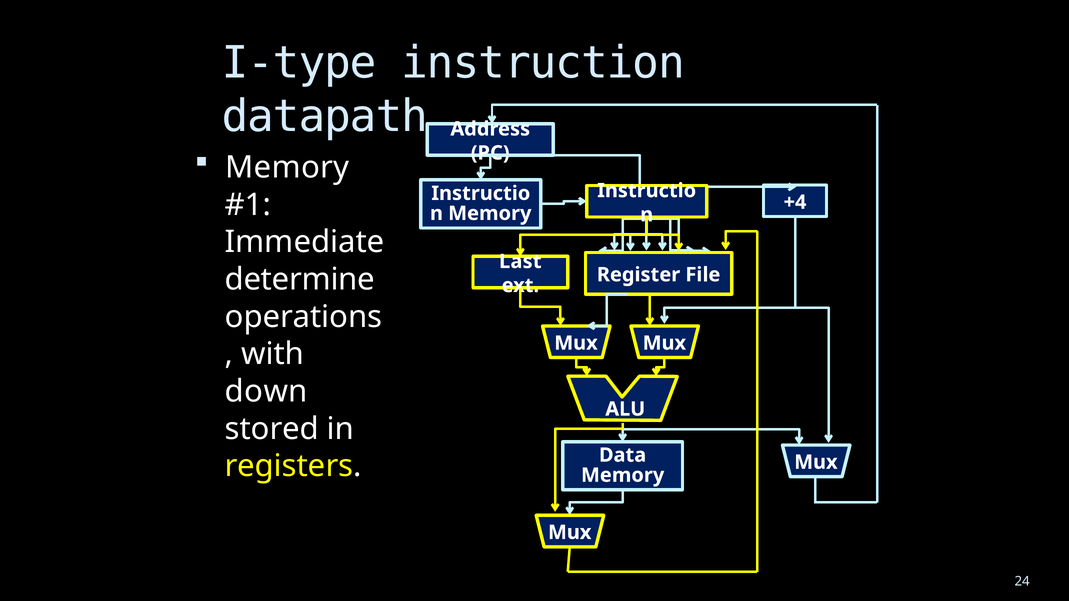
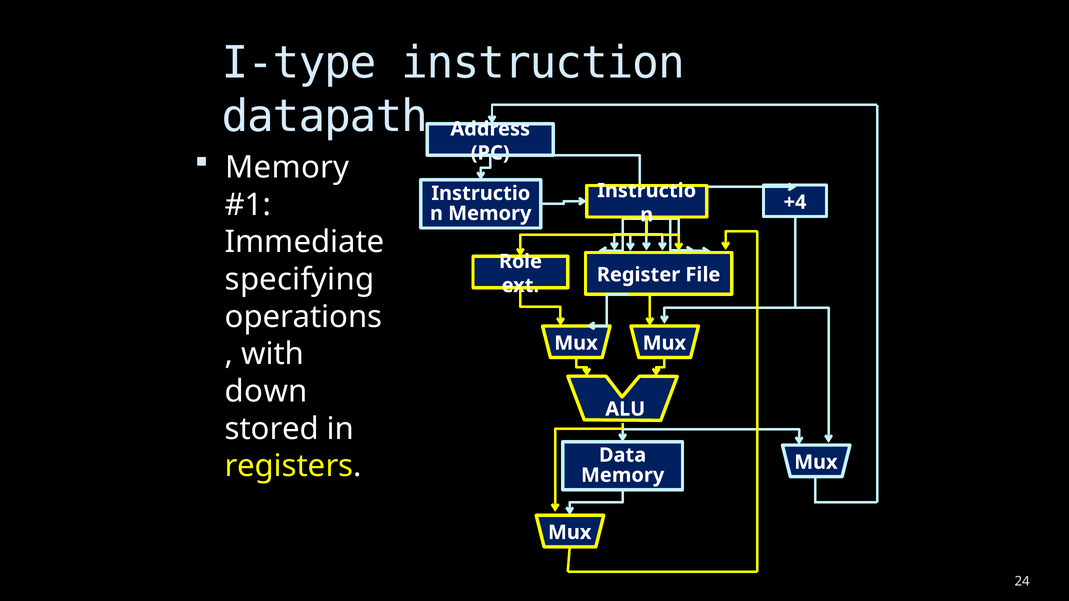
Last: Last -> Role (520, 262)
determine: determine -> specifying (300, 280)
